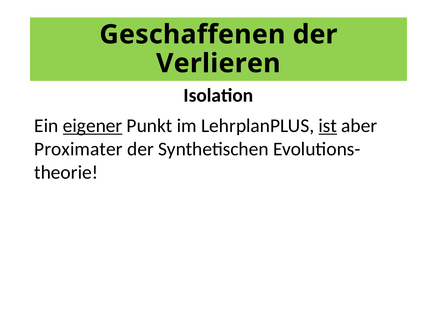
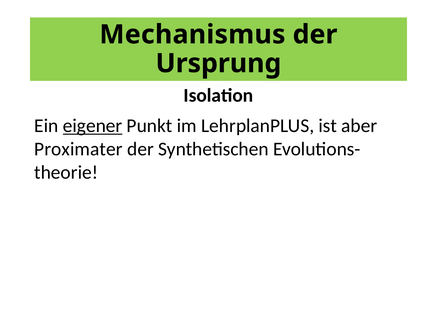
Geschaffenen: Geschaffenen -> Mechanismus (192, 35)
Verlieren: Verlieren -> Ursprung (218, 63)
ist underline: present -> none (328, 126)
